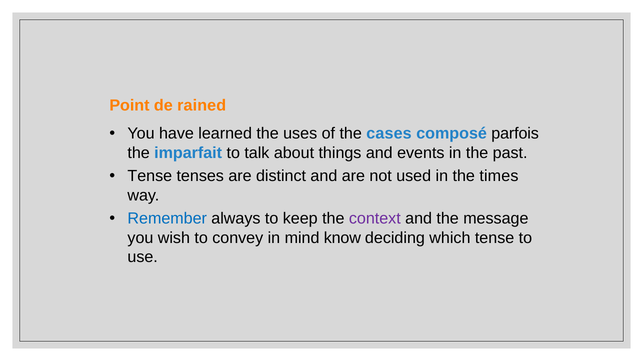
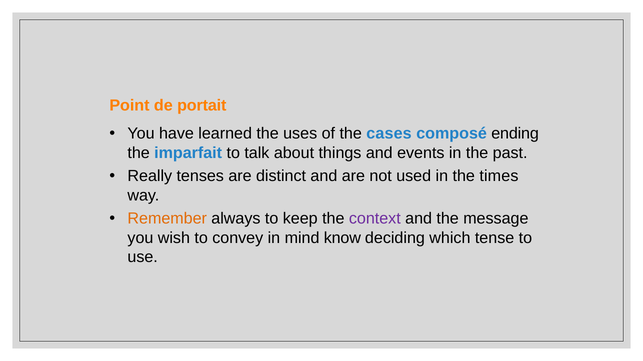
rained: rained -> portait (202, 106)
parfois: parfois -> ending (515, 134)
Tense: Tense -> Really (150, 177)
Remember colour: blue -> orange (167, 219)
